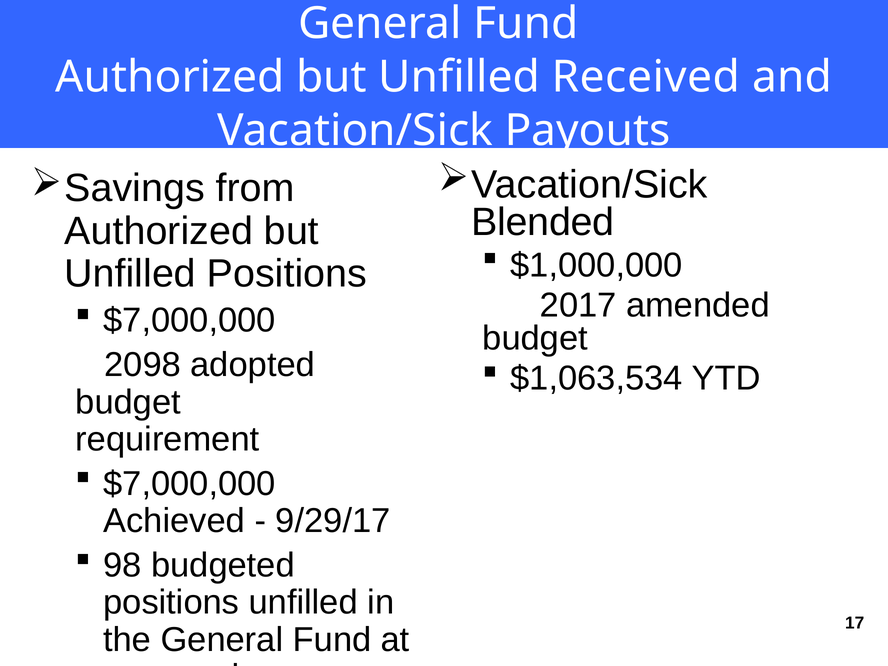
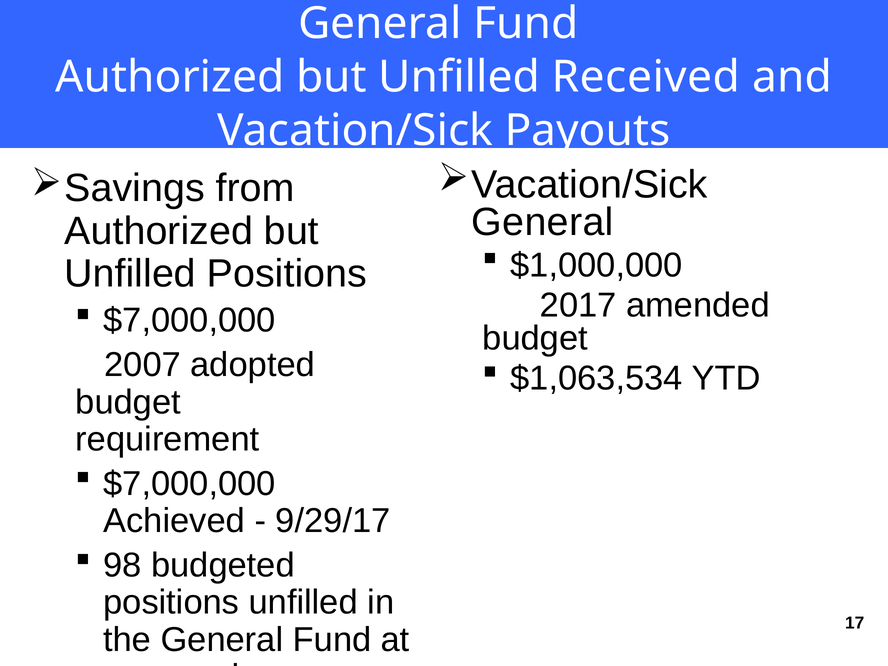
Blended: Blended -> General (543, 222)
2098: 2098 -> 2007 (143, 365)
